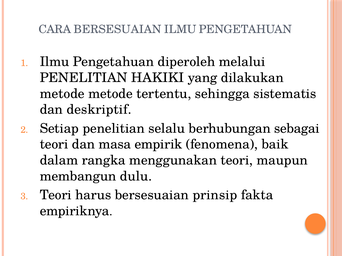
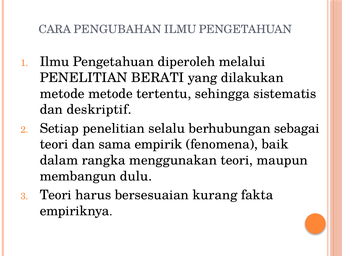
CARA BERSESUAIAN: BERSESUAIAN -> PENGUBAHAN (118, 29)
HAKIKI: HAKIKI -> BERATI (158, 78)
masa: masa -> sama (115, 145)
prinsip: prinsip -> kurang (215, 195)
